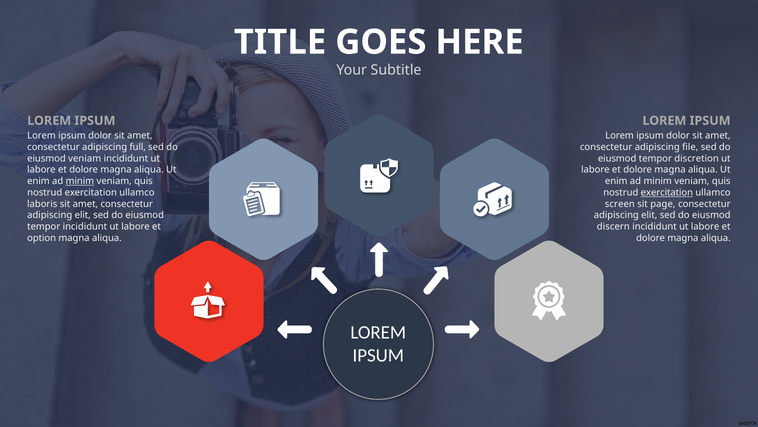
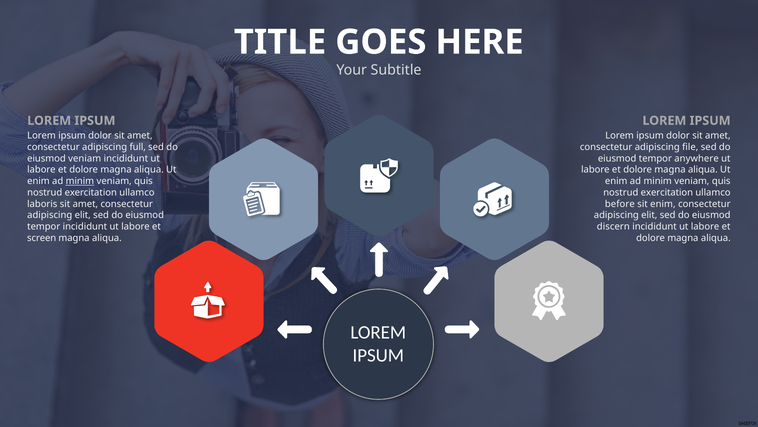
discretion: discretion -> anywhere (697, 158)
exercitation underline: present -> none (667, 192)
screen: screen -> before (620, 204)
sit page: page -> enim (663, 204)
option: option -> screen (42, 238)
